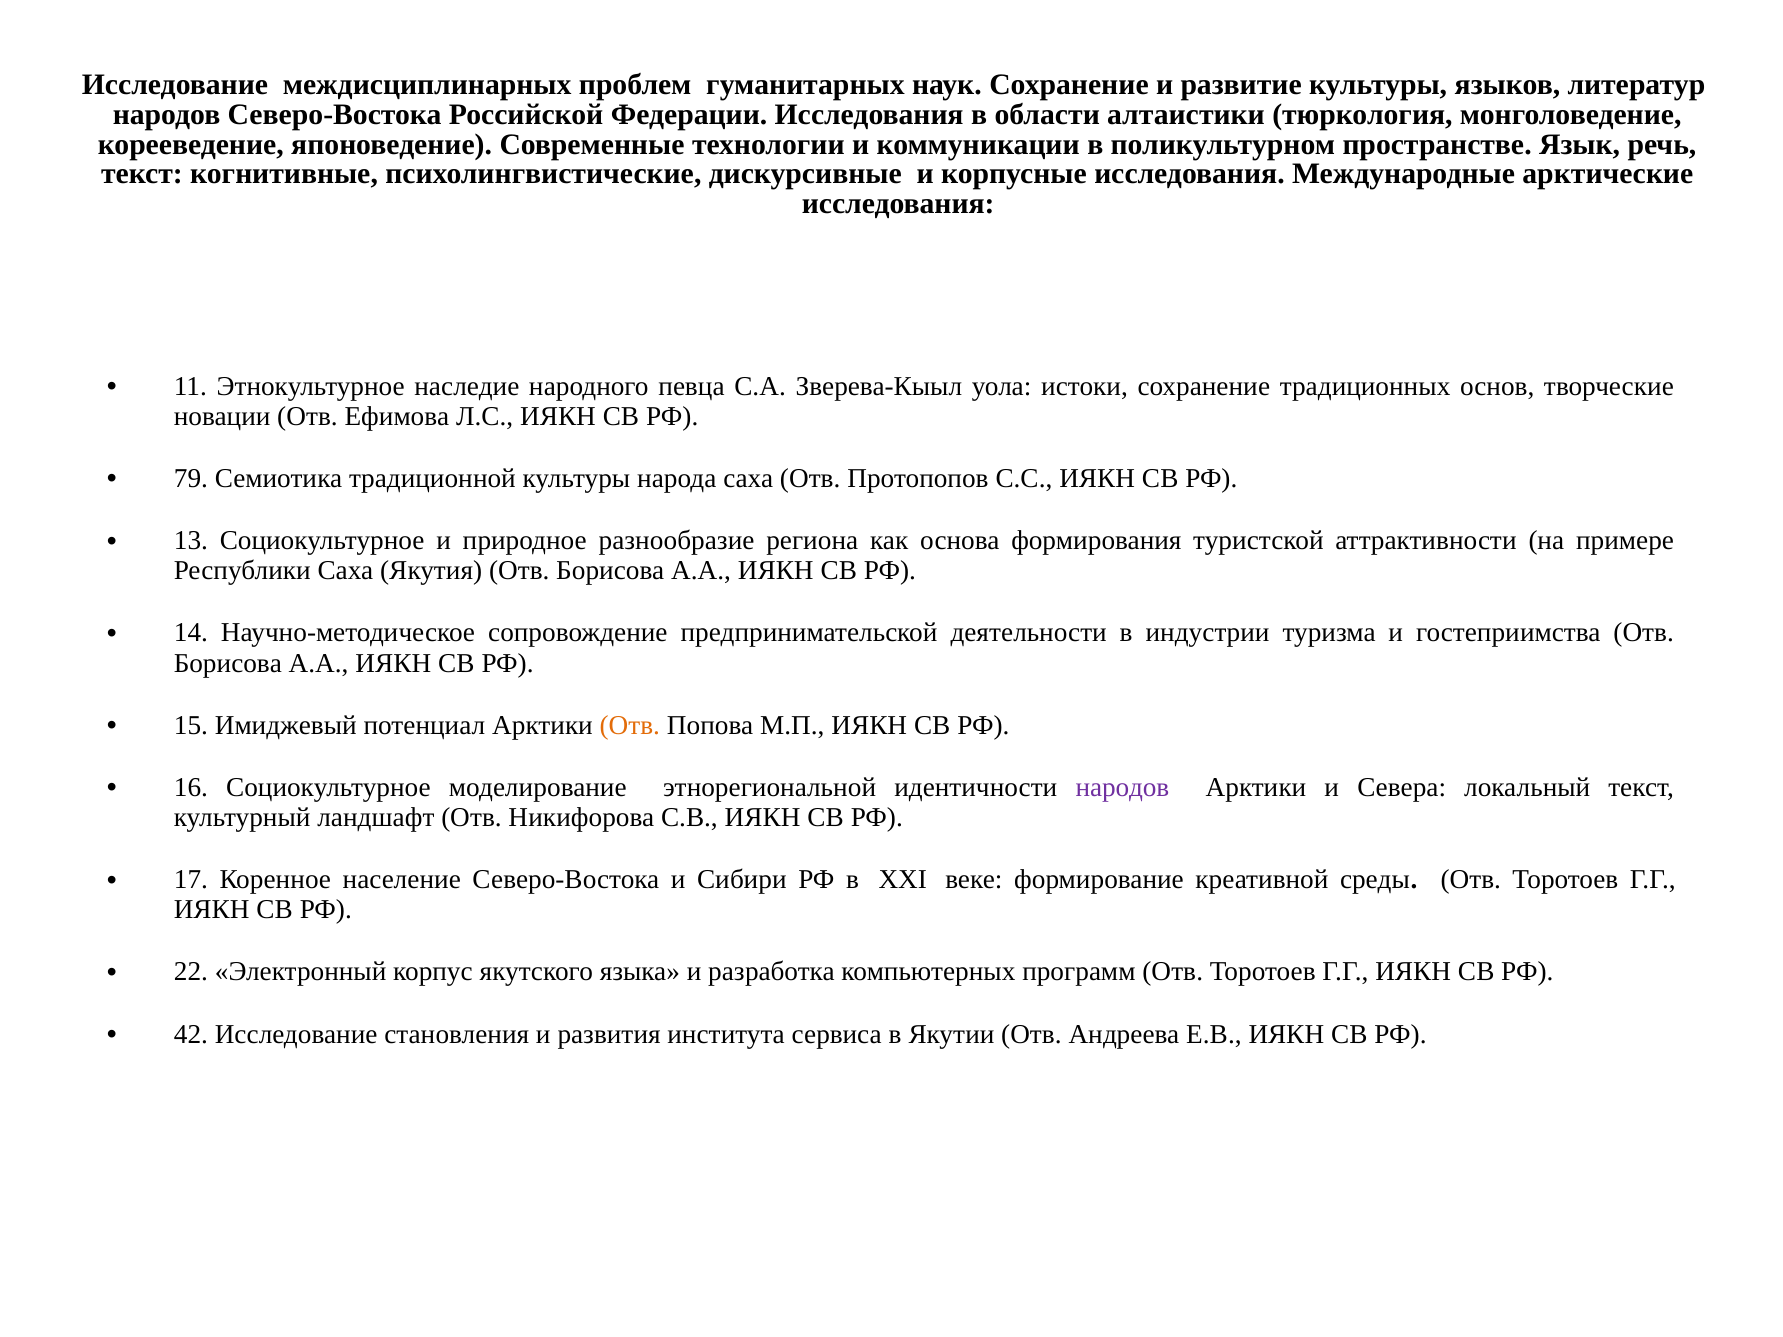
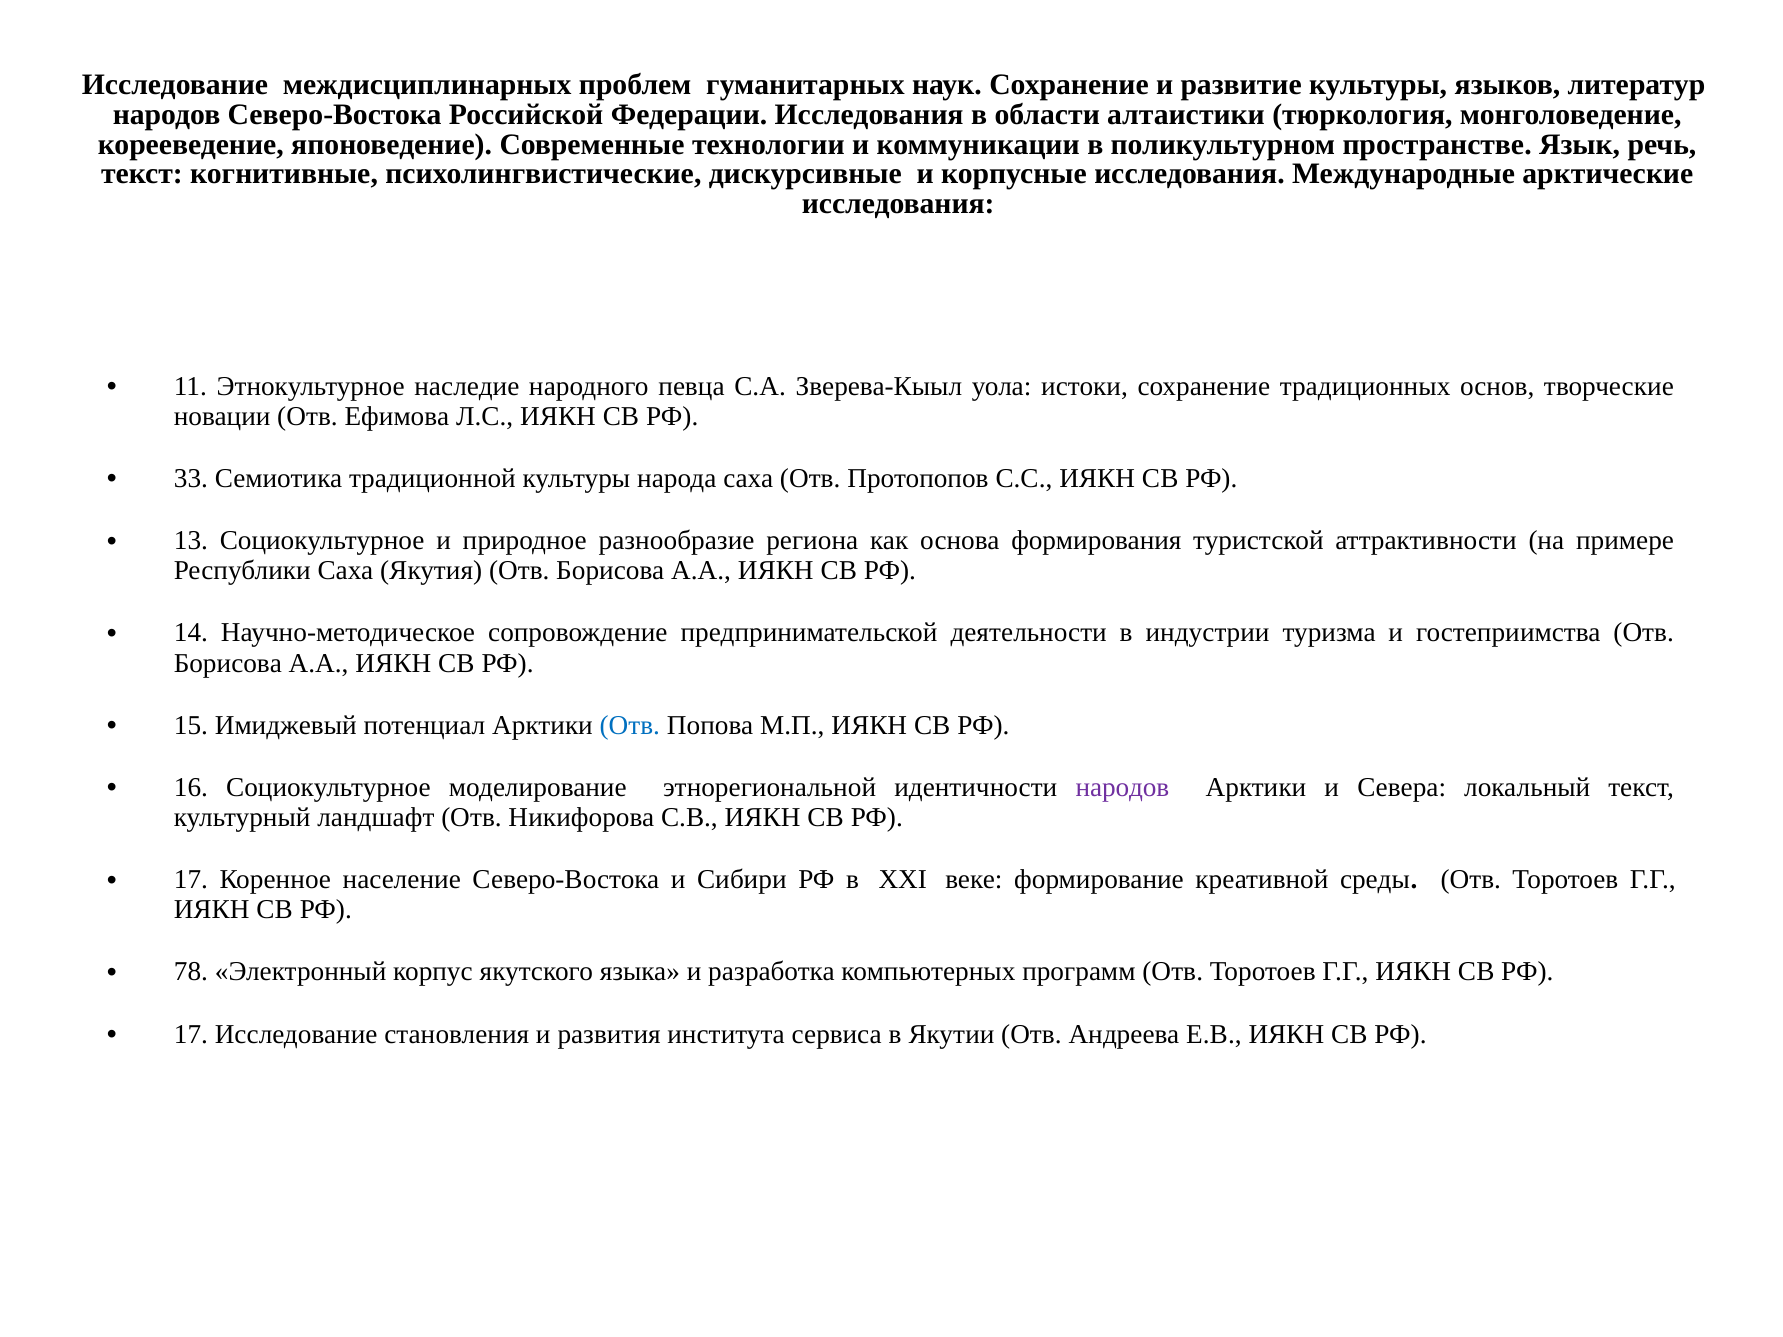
79: 79 -> 33 (191, 479)
Отв colour: orange -> blue (630, 725)
22: 22 -> 78 (191, 972)
42: 42 -> 17 (191, 1034)
